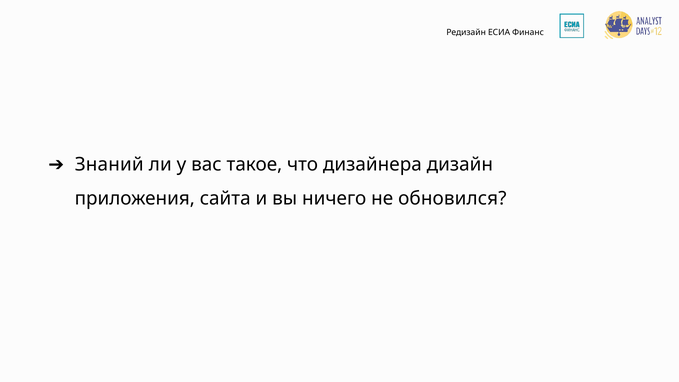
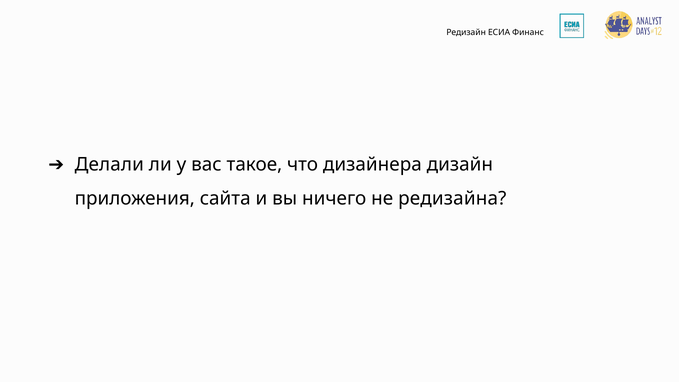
Знаний: Знаний -> Делали (109, 165)
обновился: обновился -> редизайна (452, 198)
